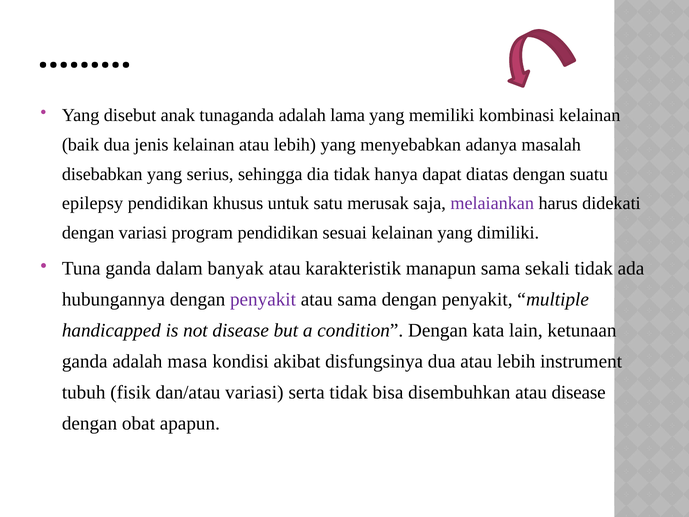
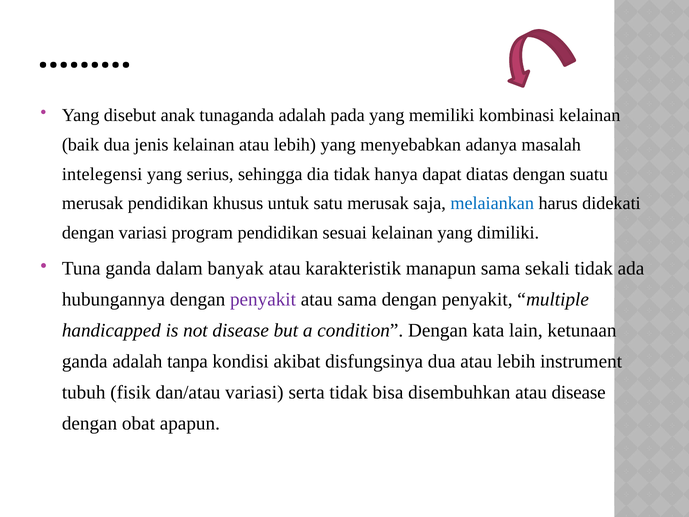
lama: lama -> pada (348, 115)
disebabkan: disebabkan -> intelegensi (102, 174)
epilepsy: epilepsy -> merusak (93, 203)
melaiankan colour: purple -> blue (492, 203)
masa: masa -> tanpa (188, 361)
